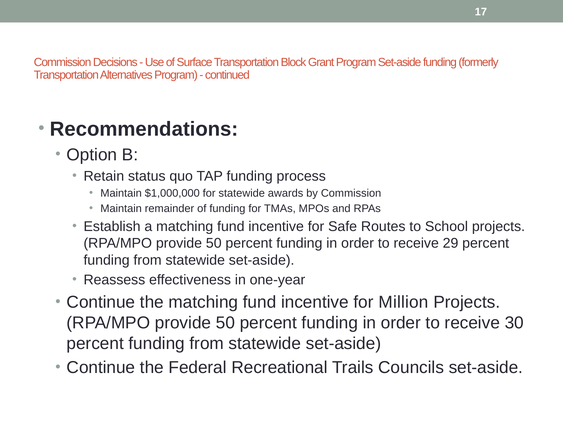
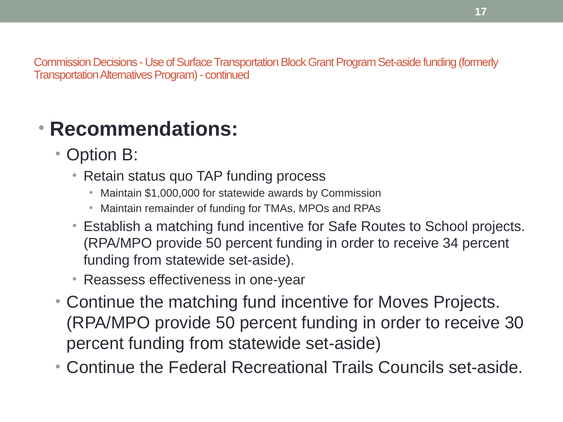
29: 29 -> 34 (451, 243)
Million: Million -> Moves (404, 302)
